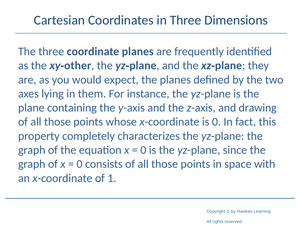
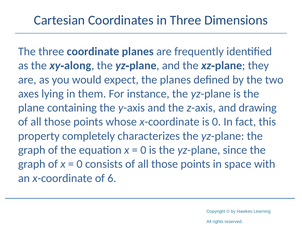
other: other -> along (78, 66)
1: 1 -> 6 (112, 179)
